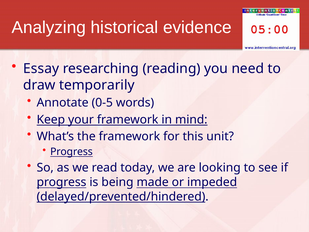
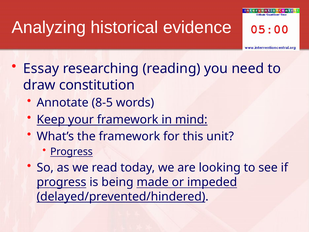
temporarily: temporarily -> constitution (97, 85)
0-5: 0-5 -> 8-5 (102, 103)
